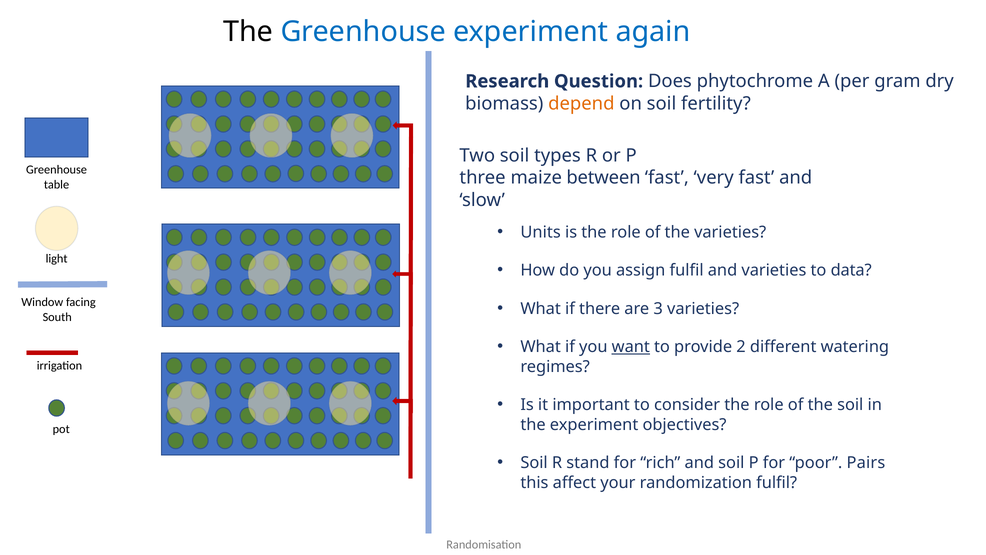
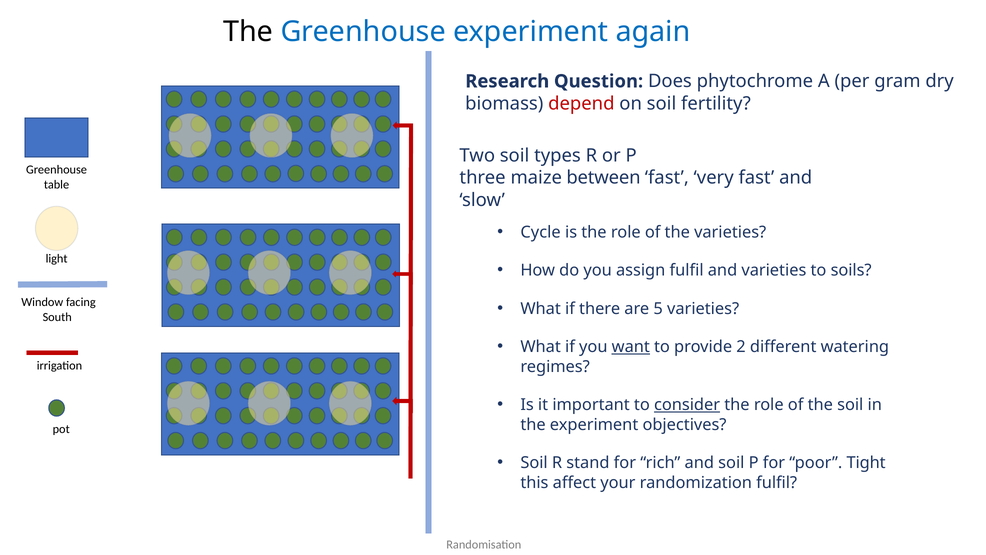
depend colour: orange -> red (581, 103)
Units: Units -> Cycle (541, 232)
data: data -> soils (851, 270)
3: 3 -> 5 (658, 309)
consider underline: none -> present (687, 405)
Pairs: Pairs -> Tight (866, 463)
